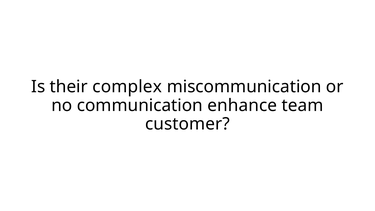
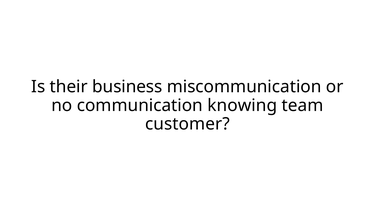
complex: complex -> business (127, 87)
enhance: enhance -> knowing (242, 105)
